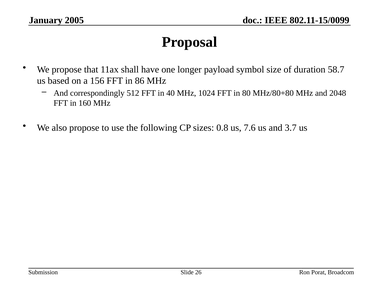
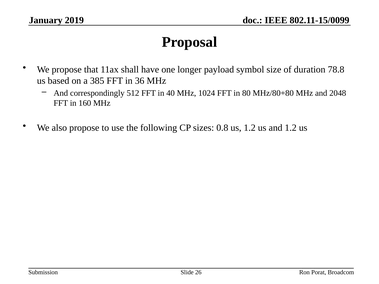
2005: 2005 -> 2019 (74, 20)
58.7: 58.7 -> 78.8 (336, 69)
156: 156 -> 385 (97, 81)
86: 86 -> 36 (140, 81)
us 7.6: 7.6 -> 1.2 (250, 128)
and 3.7: 3.7 -> 1.2 (291, 128)
